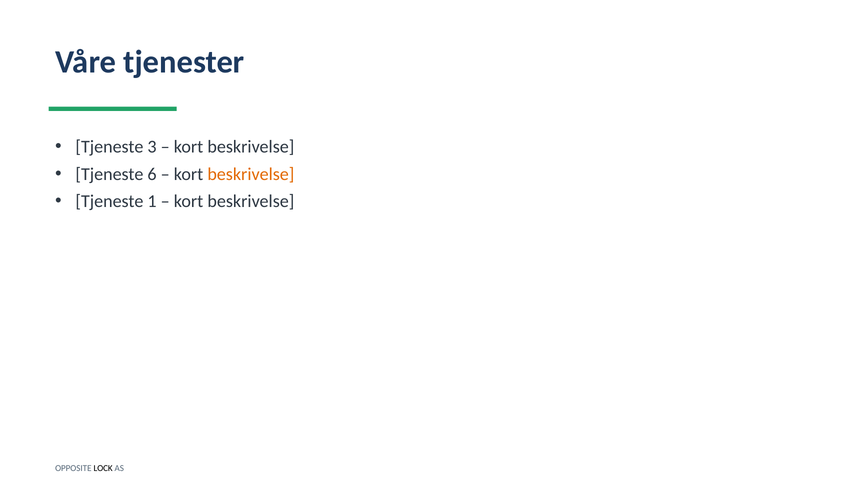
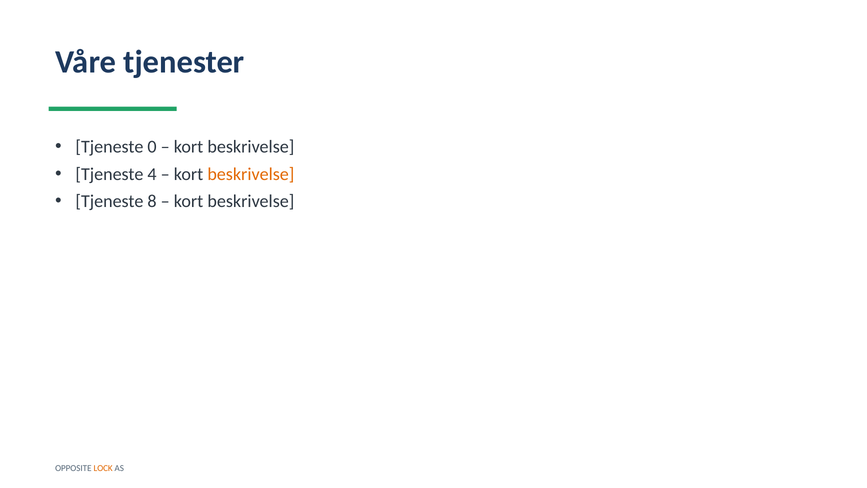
3: 3 -> 0 (152, 147)
6: 6 -> 4 (152, 174)
1: 1 -> 8 (152, 201)
LOCK colour: black -> orange (103, 468)
